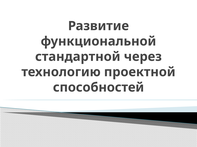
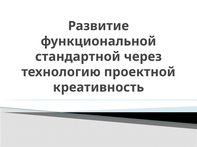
способностей: способностей -> креативность (98, 88)
